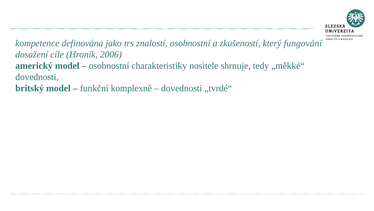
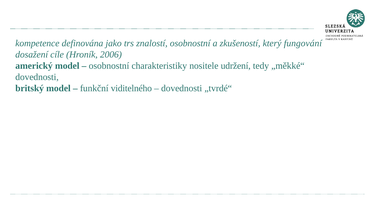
shrnuje: shrnuje -> udržení (236, 66)
komplexně: komplexně -> viditelného (131, 88)
